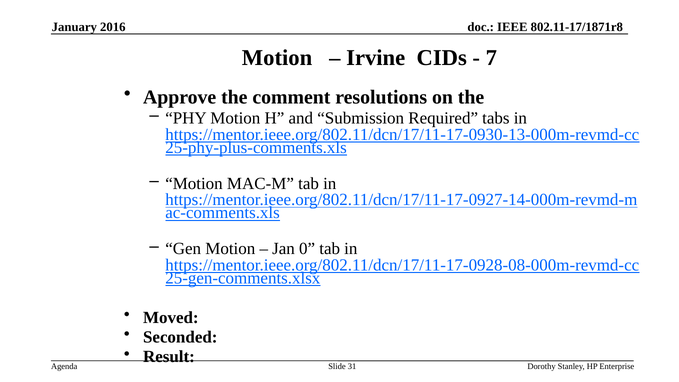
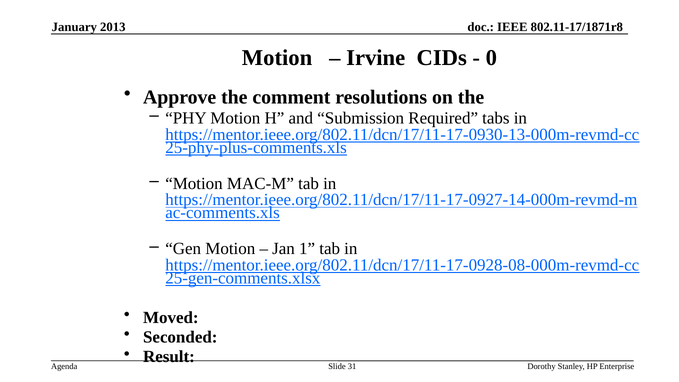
2016: 2016 -> 2013 (113, 27)
7: 7 -> 0 (491, 58)
0: 0 -> 1 (307, 249)
